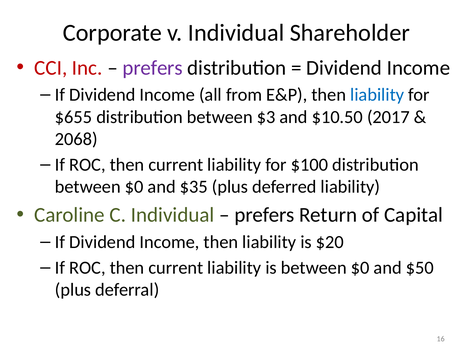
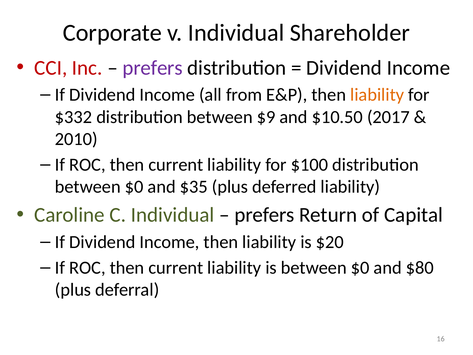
liability colour: blue -> orange (377, 95)
$655: $655 -> $332 (74, 117)
$3: $3 -> $9 (266, 117)
2068: 2068 -> 2010 (76, 139)
$50: $50 -> $80 (420, 268)
